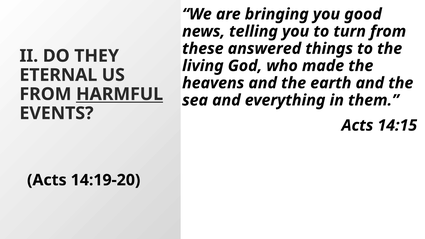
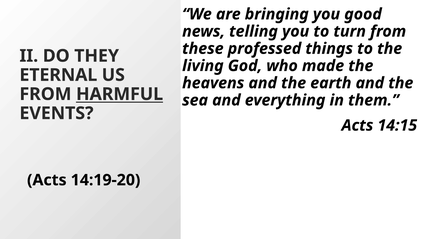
answered: answered -> professed (265, 49)
